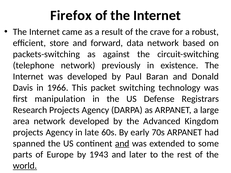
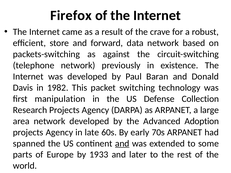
1966: 1966 -> 1982 (58, 88)
Registrars: Registrars -> Collection (200, 99)
Kingdom: Kingdom -> Adoption (202, 121)
1943: 1943 -> 1933 (99, 155)
world underline: present -> none (25, 166)
